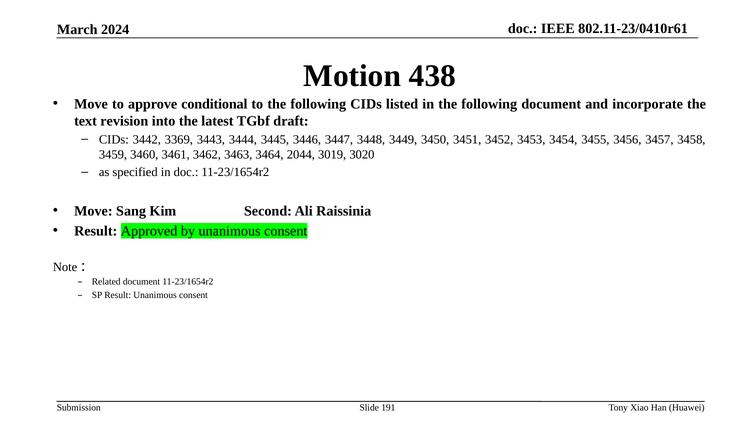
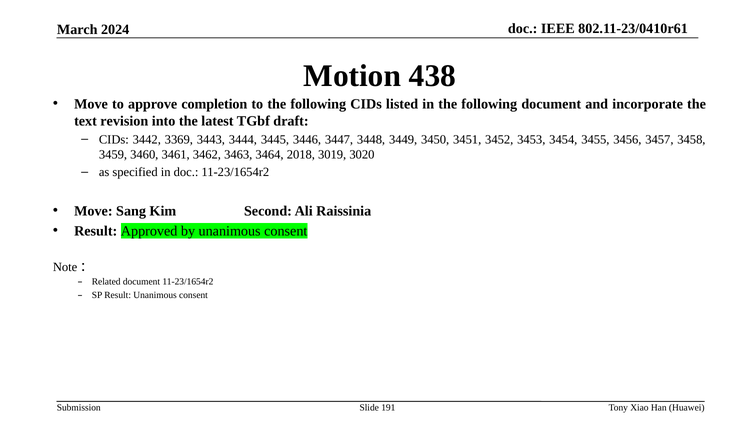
conditional: conditional -> completion (214, 104)
2044: 2044 -> 2018 (301, 154)
